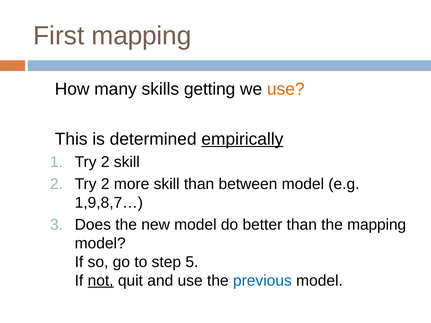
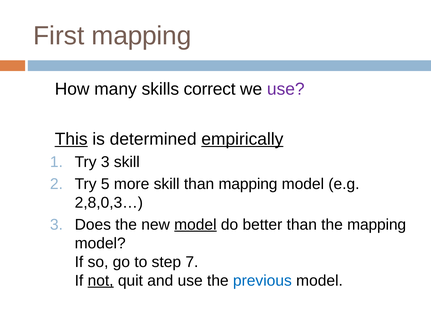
getting: getting -> correct (210, 89)
use colour: orange -> purple (286, 89)
This underline: none -> present (71, 139)
1 Try 2: 2 -> 3 (105, 162)
2 Try 2: 2 -> 5 (105, 184)
than between: between -> mapping (248, 184)
1,9,8,7…: 1,9,8,7… -> 2,8,0,3… (109, 203)
model underline: none -> present (195, 225)
5: 5 -> 7 (192, 262)
